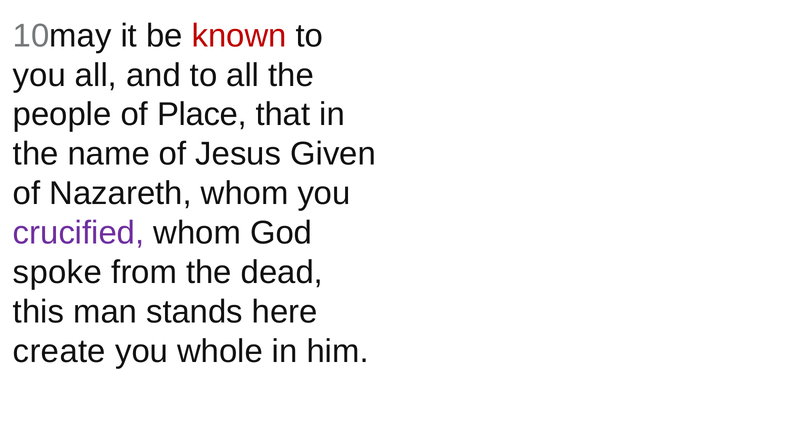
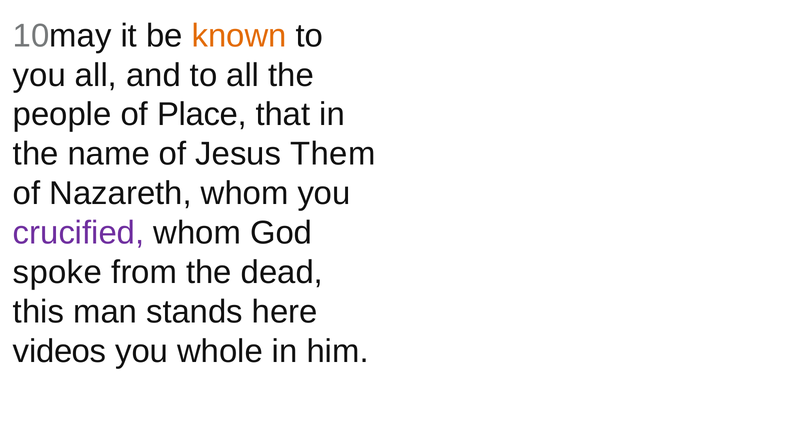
known colour: red -> orange (239, 36)
Given: Given -> Them (333, 154)
create: create -> videos (60, 351)
